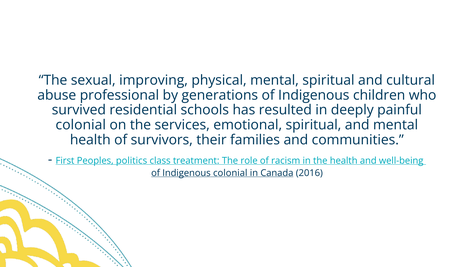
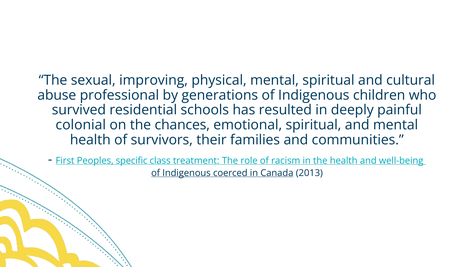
services: services -> chances (182, 125)
politics: politics -> specific (132, 161)
Indigenous colonial: colonial -> coerced (230, 173)
2016: 2016 -> 2013 (309, 173)
